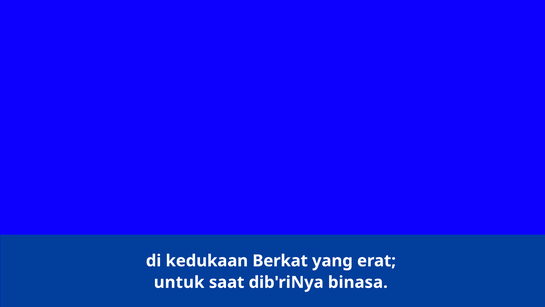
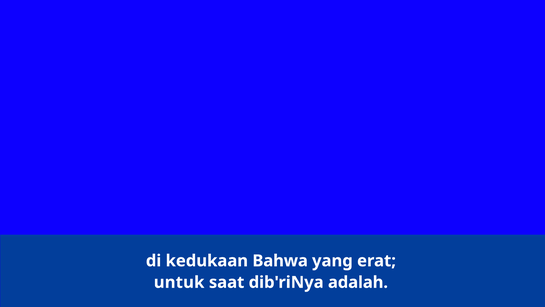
Berkat: Berkat -> Bahwa (280, 260)
binasa: binasa -> adalah (358, 282)
